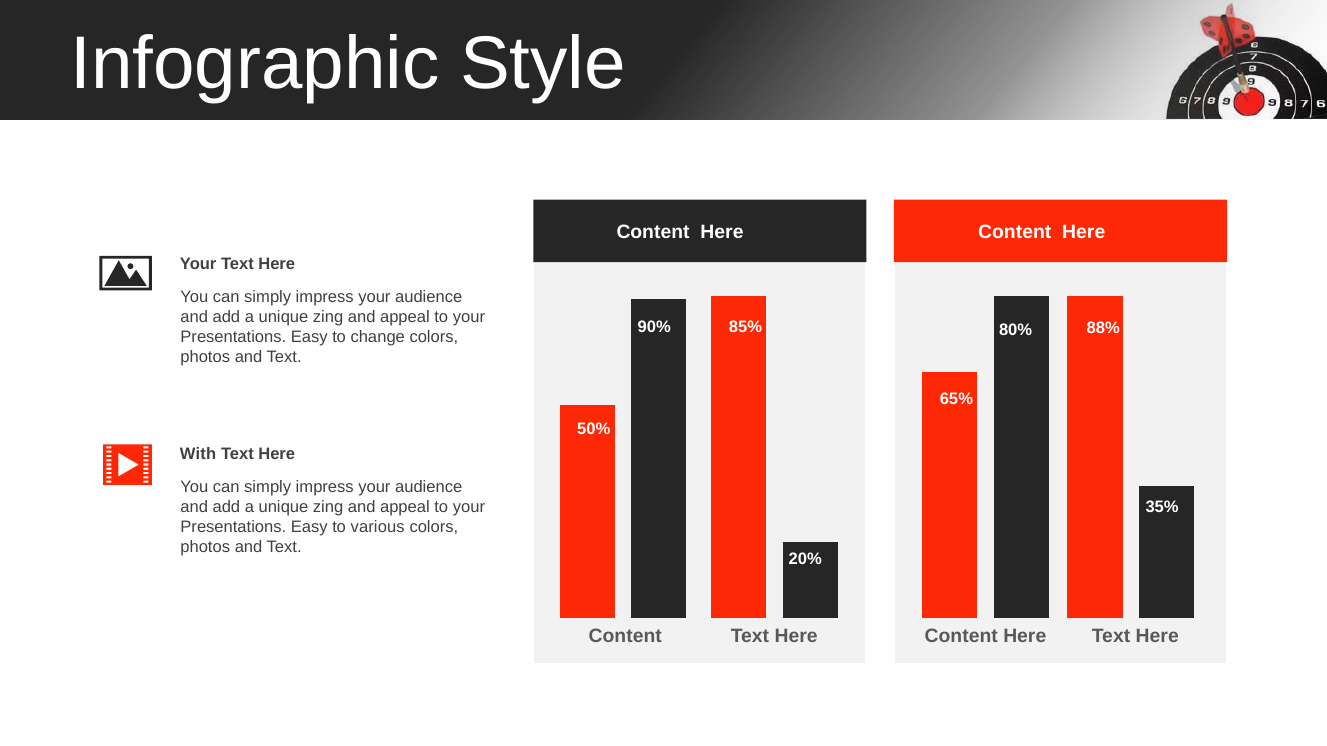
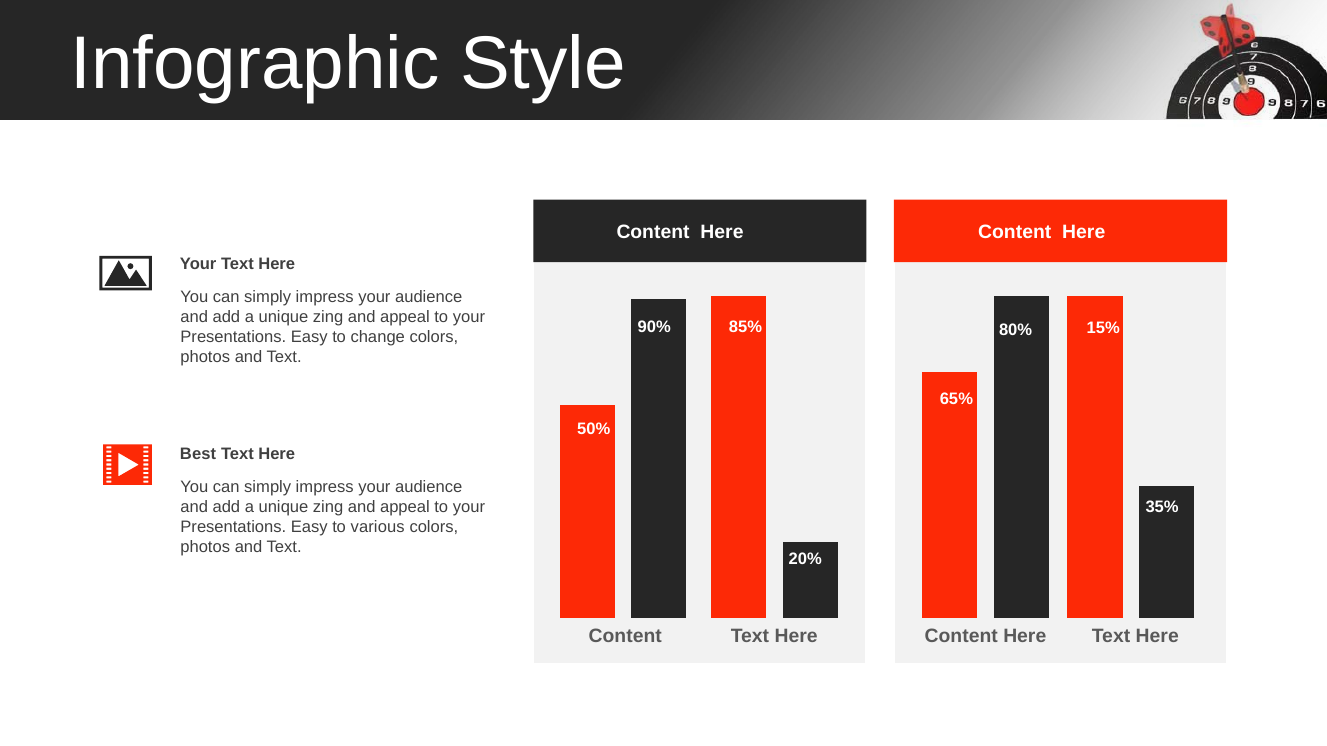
88%: 88% -> 15% (1103, 328)
With: With -> Best (198, 455)
